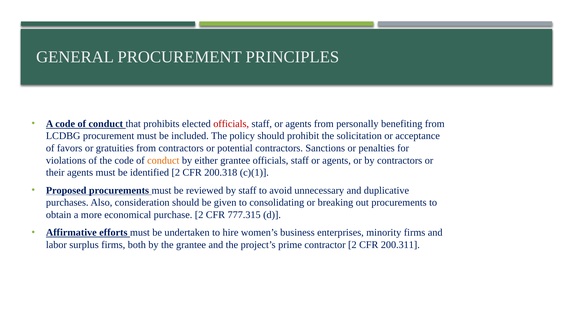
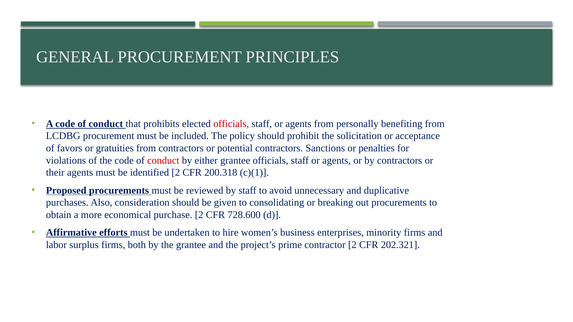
conduct colour: orange -> red (163, 160)
777.315: 777.315 -> 728.600 (244, 215)
200.311: 200.311 -> 202.321 (400, 245)
